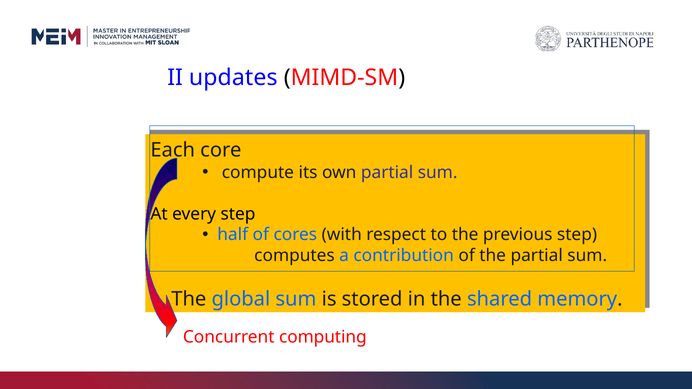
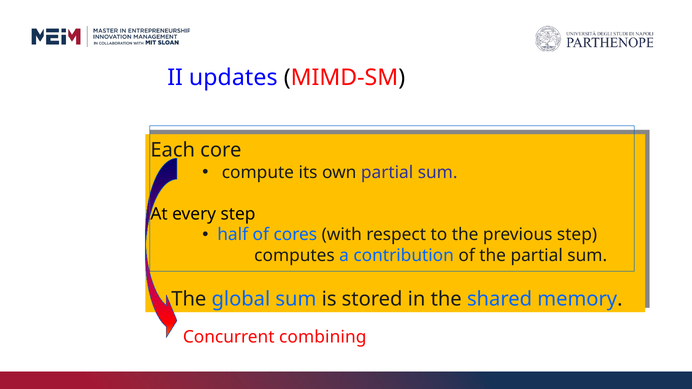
computing: computing -> combining (323, 337)
